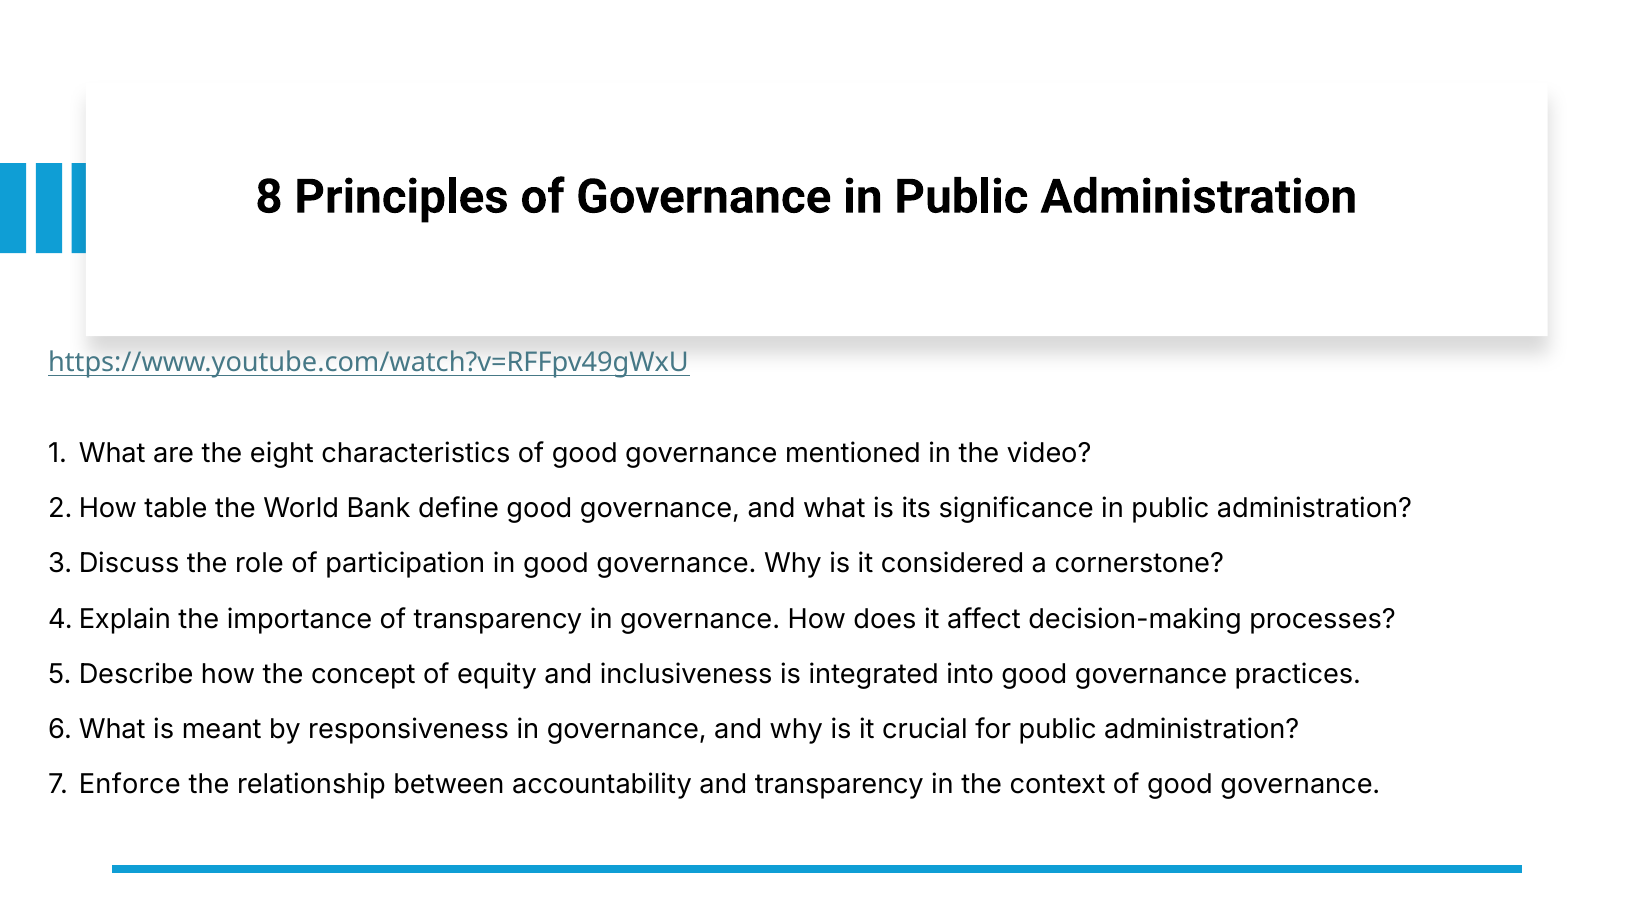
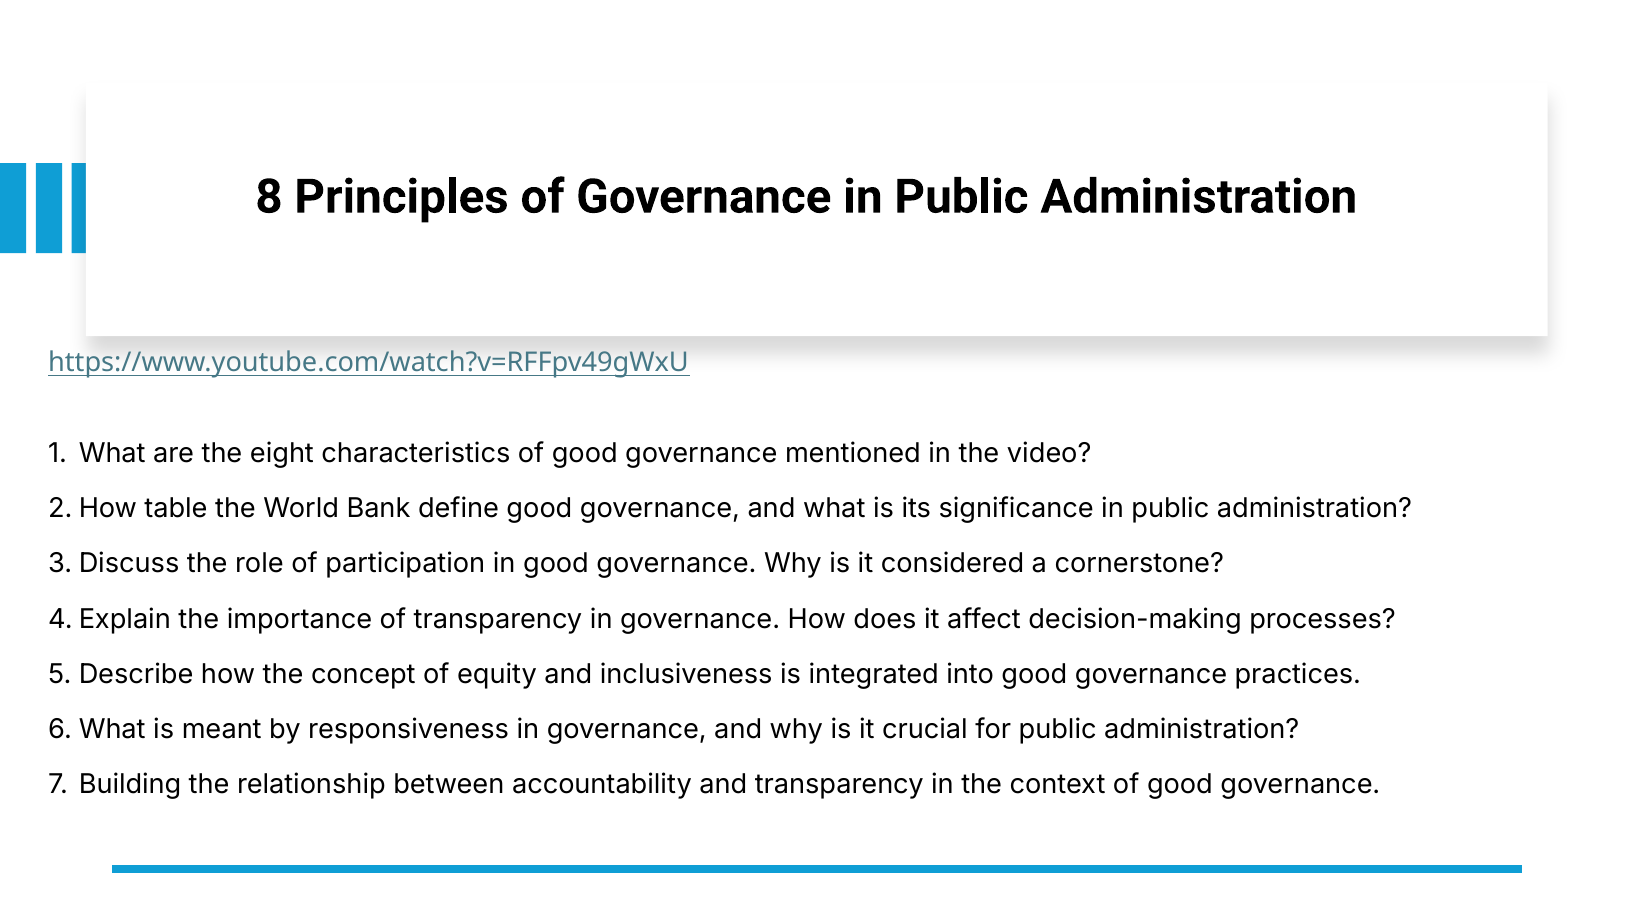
Enforce: Enforce -> Building (130, 785)
